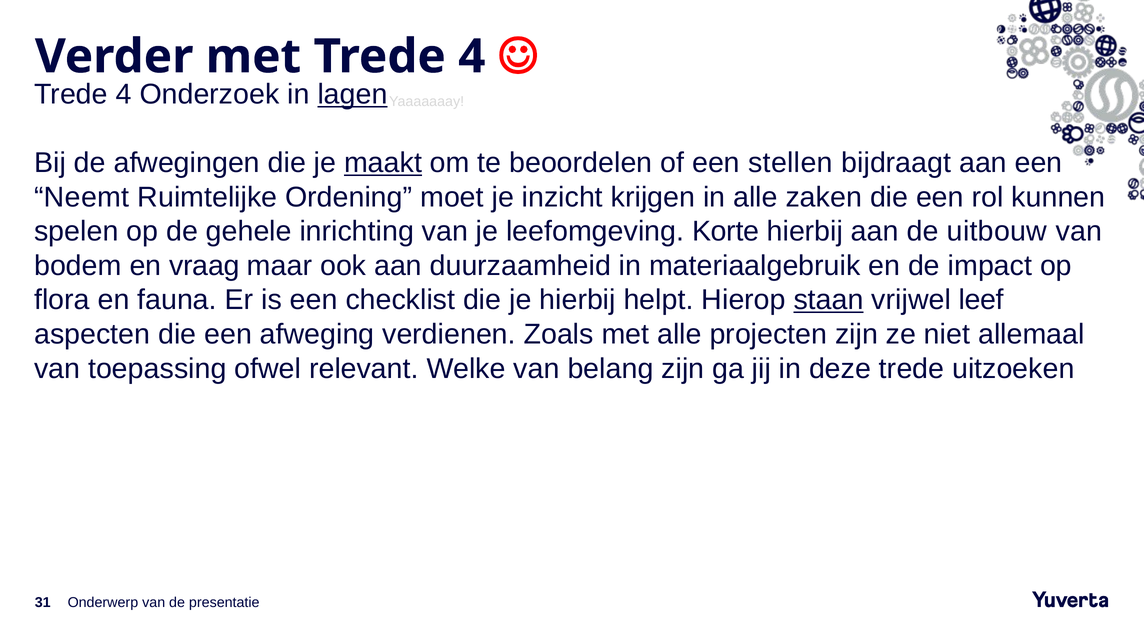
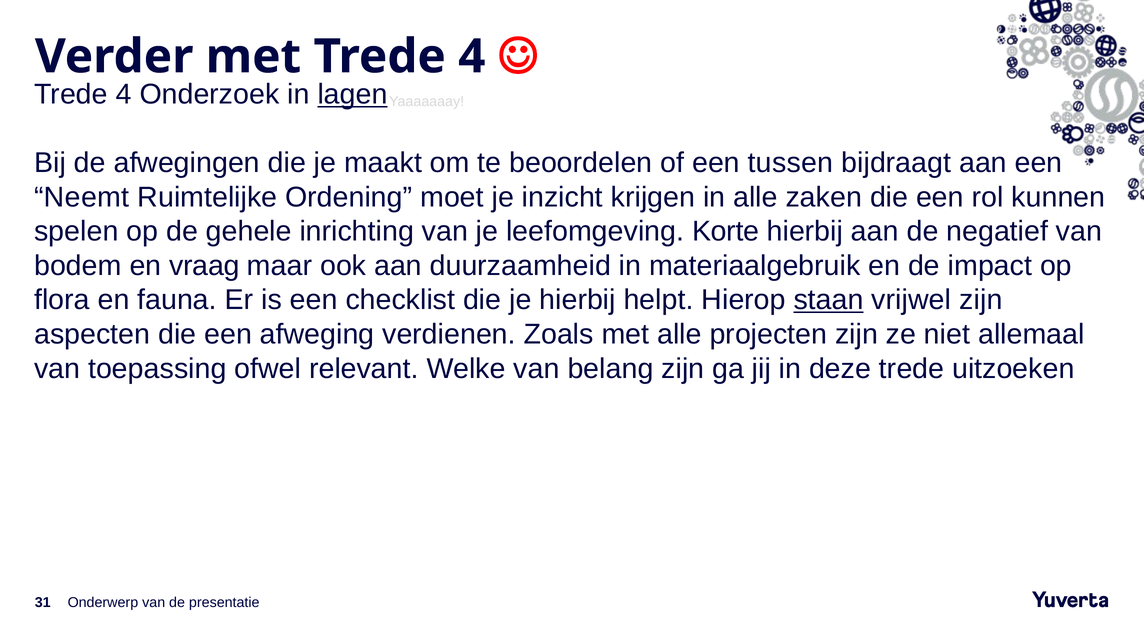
maakt underline: present -> none (383, 163)
stellen: stellen -> tussen (790, 163)
uitbouw: uitbouw -> negatief (997, 232)
vrijwel leef: leef -> zijn (981, 300)
